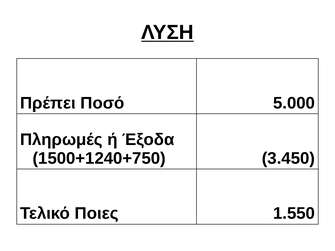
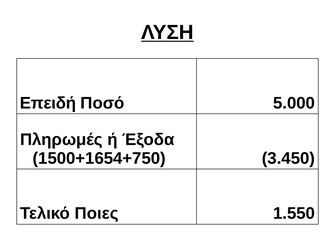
Πρέπει: Πρέπει -> Επειδή (48, 103)
1500+1240+750: 1500+1240+750 -> 1500+1654+750 (99, 158)
